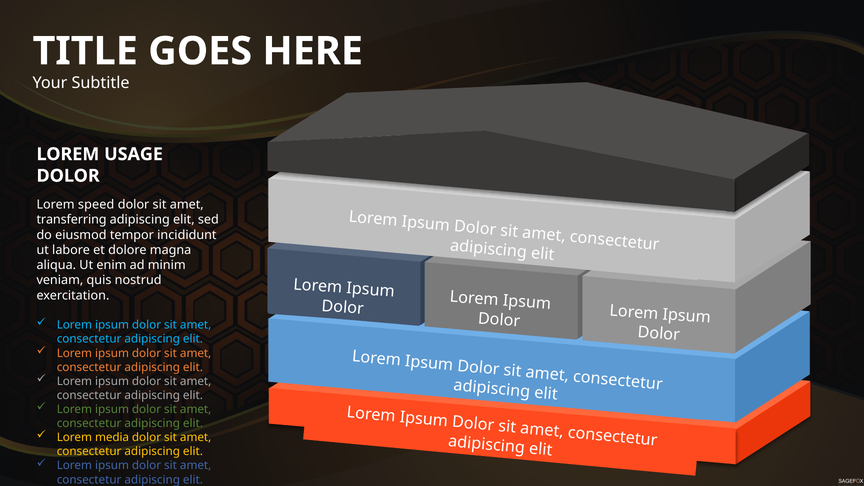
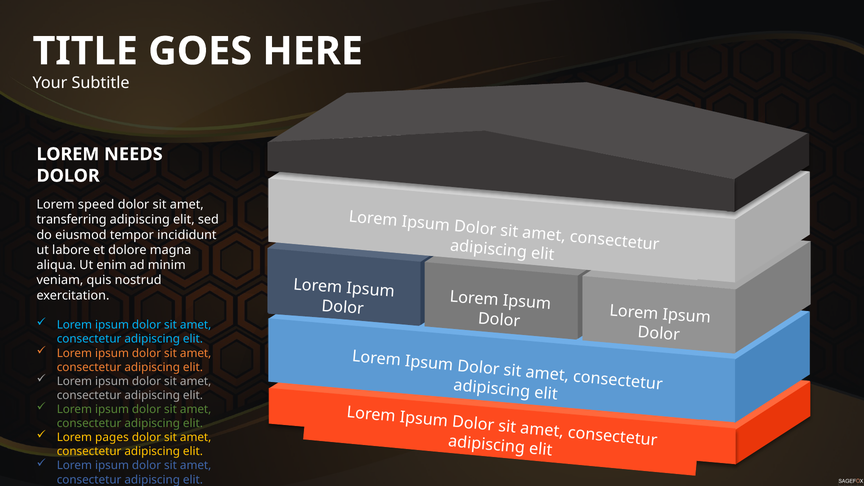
USAGE: USAGE -> NEEDS (133, 154)
media: media -> pages (112, 437)
